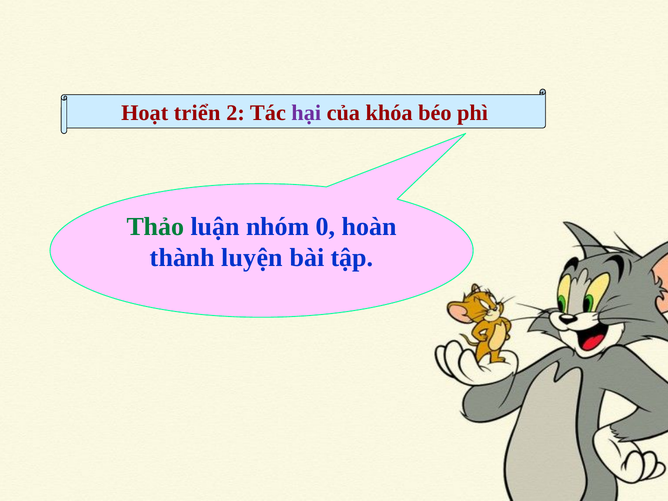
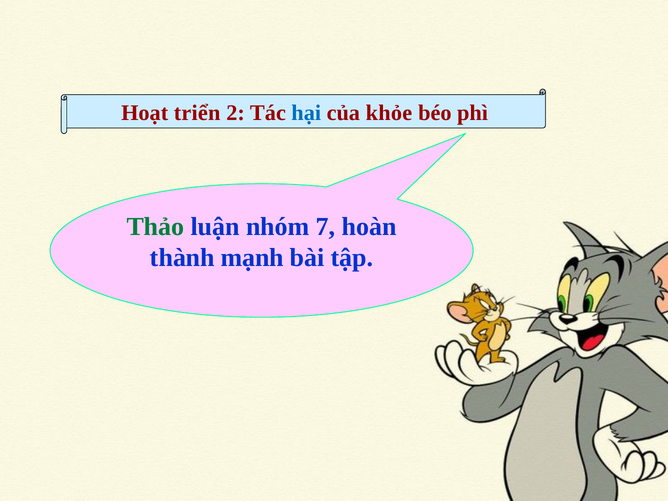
hại colour: purple -> blue (306, 113)
khóa: khóa -> khỏe (389, 113)
0: 0 -> 7 (326, 227)
luyện: luyện -> mạnh (252, 258)
